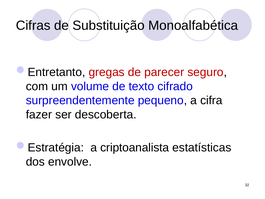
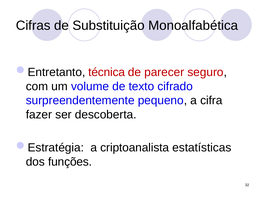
gregas: gregas -> técnica (107, 72)
envolve: envolve -> funções (70, 162)
